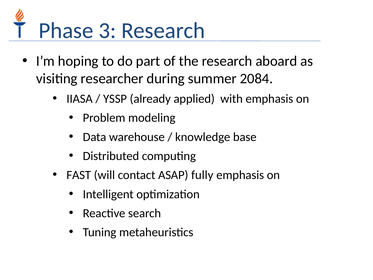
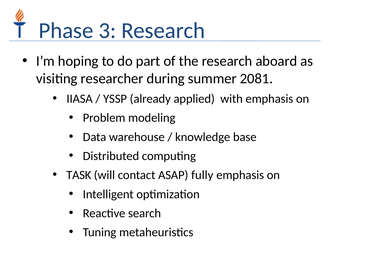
2084: 2084 -> 2081 (256, 79)
FAST: FAST -> TASK (79, 175)
